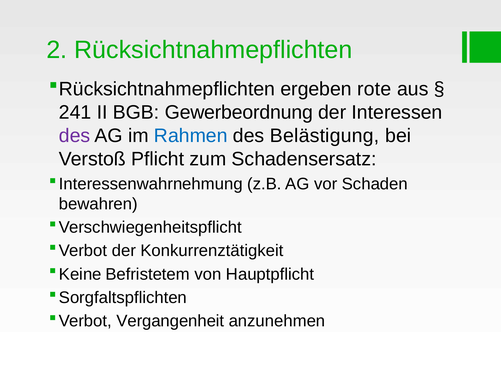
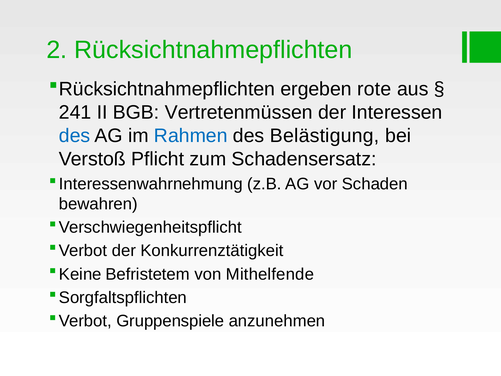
Gewerbeordnung: Gewerbeordnung -> Vertretenmüssen (239, 112)
des colour: purple -> blue (75, 136)
Hauptpflicht: Hauptpflicht -> Mithelfende (270, 274)
Vergangenheit: Vergangenheit -> Gruppenspiele (170, 321)
